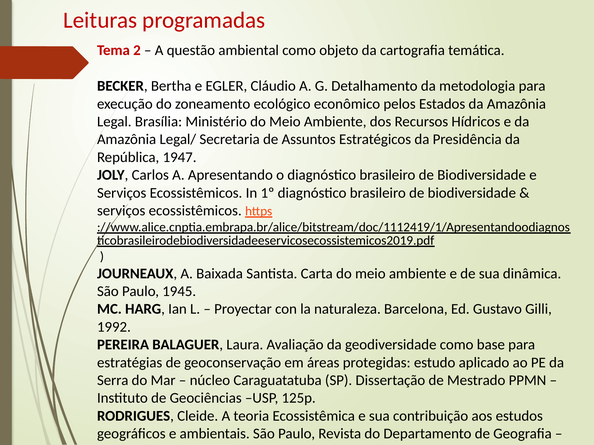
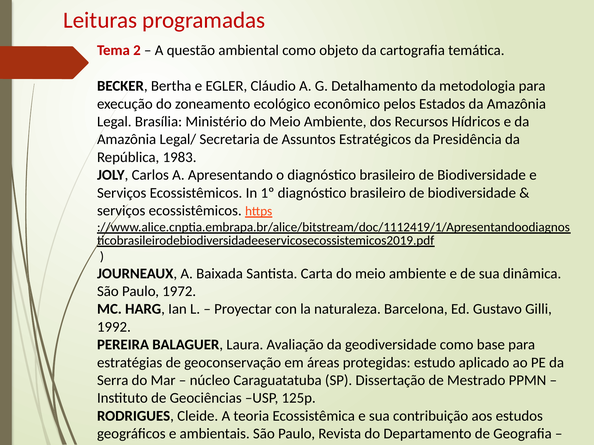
1947: 1947 -> 1983 (180, 157)
1945: 1945 -> 1972 (179, 292)
